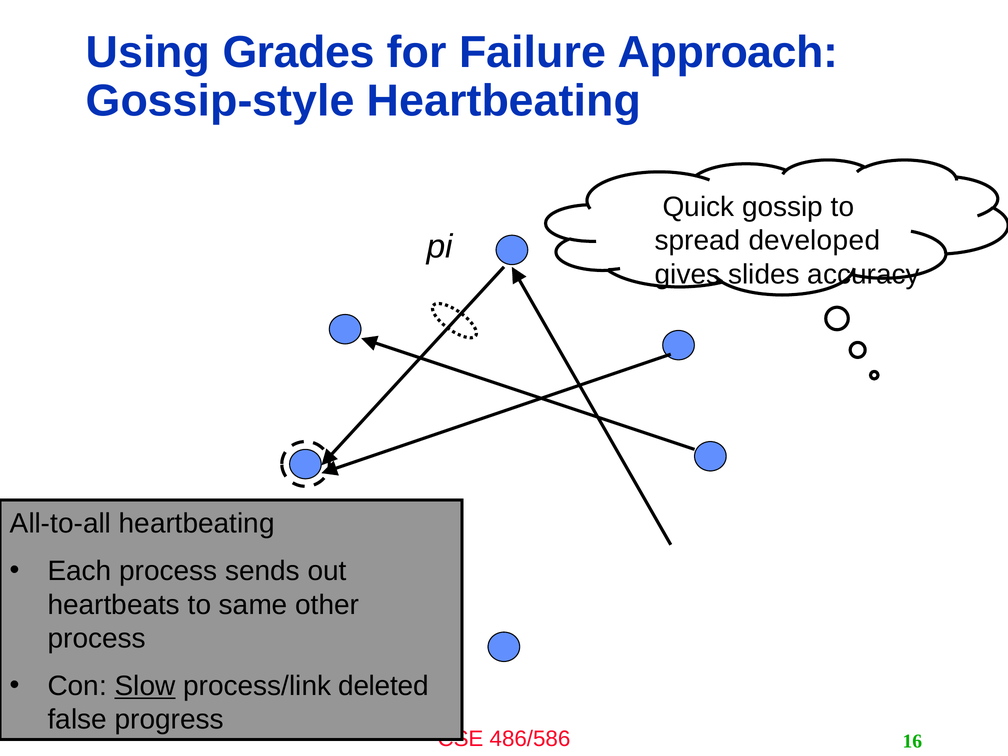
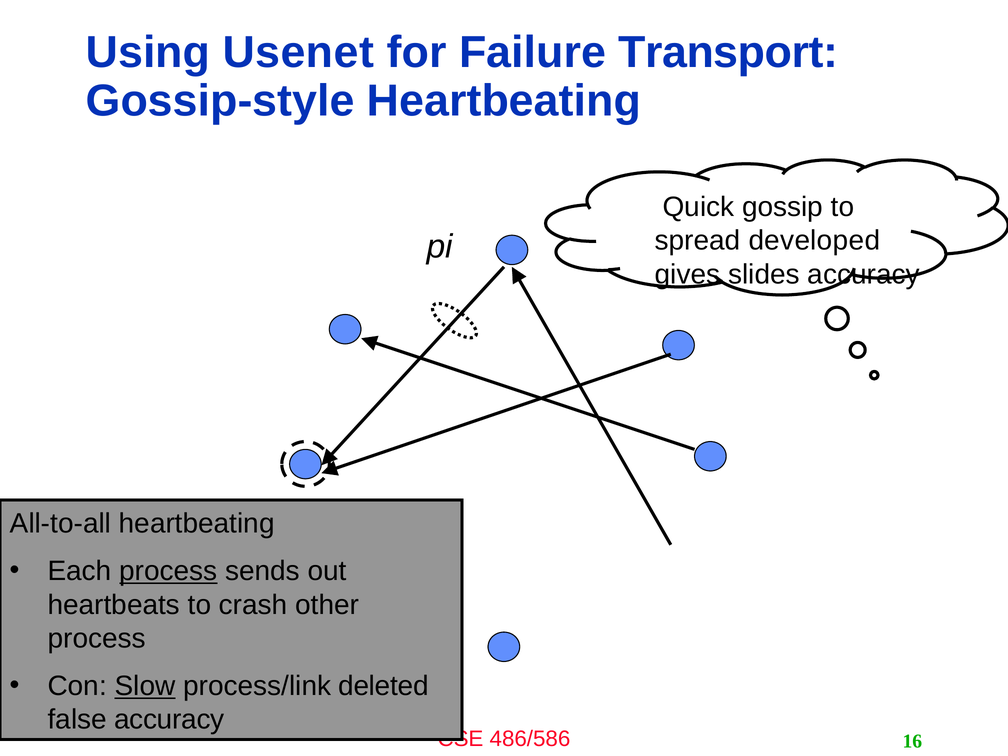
Grades: Grades -> Usenet (298, 52)
Approach: Approach -> Transport (728, 52)
process underline: none -> present (168, 571)
same: same -> crash (253, 605)
false progress: progress -> accuracy (169, 720)
